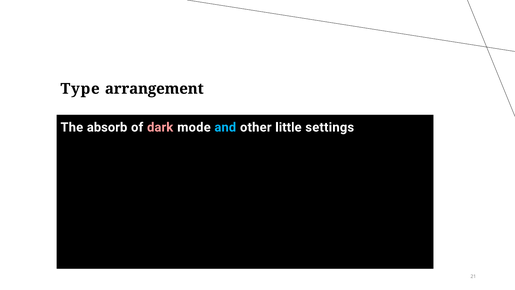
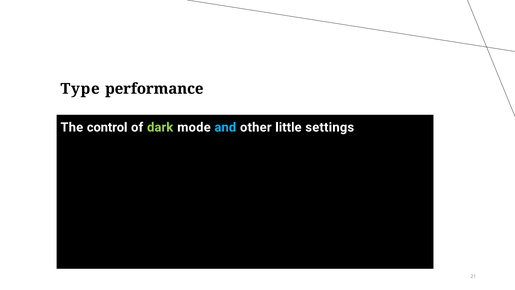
arrangement: arrangement -> performance (154, 89)
absorb: absorb -> control (107, 127)
dark colour: pink -> light green (160, 127)
